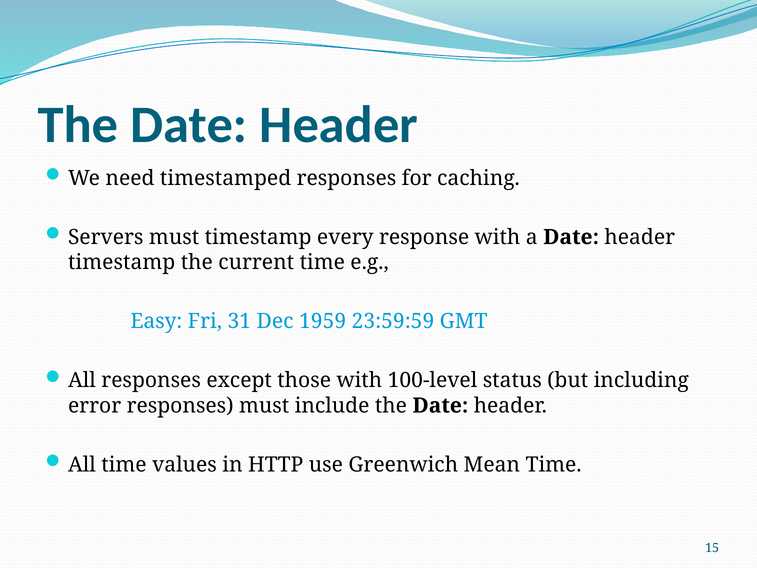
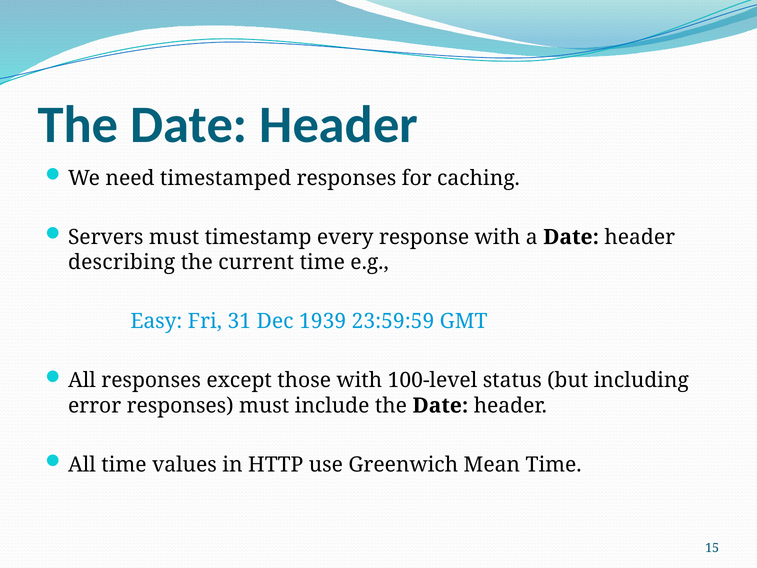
timestamp: timestamp -> describing (122, 262)
1959: 1959 -> 1939 (323, 321)
